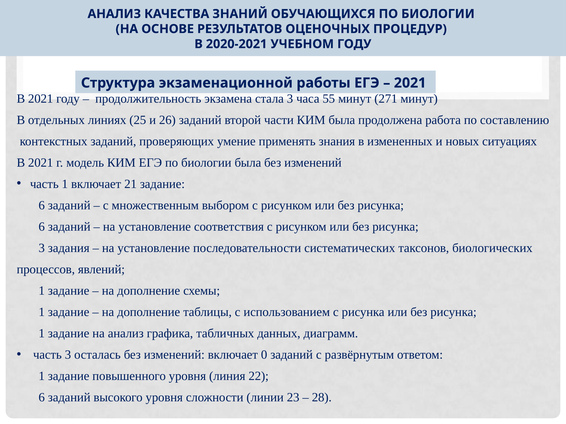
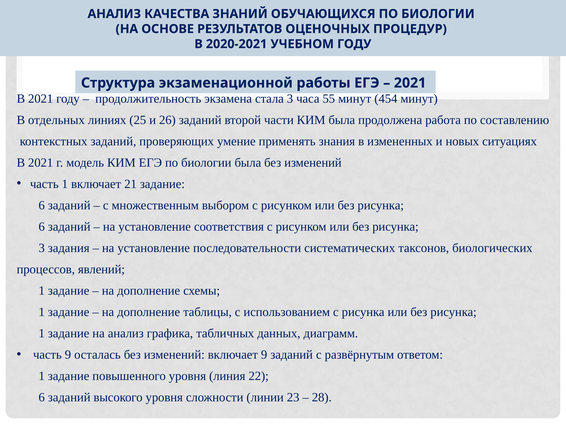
271: 271 -> 454 (386, 99)
часть 3: 3 -> 9 (68, 355)
включает 0: 0 -> 9 (264, 355)
